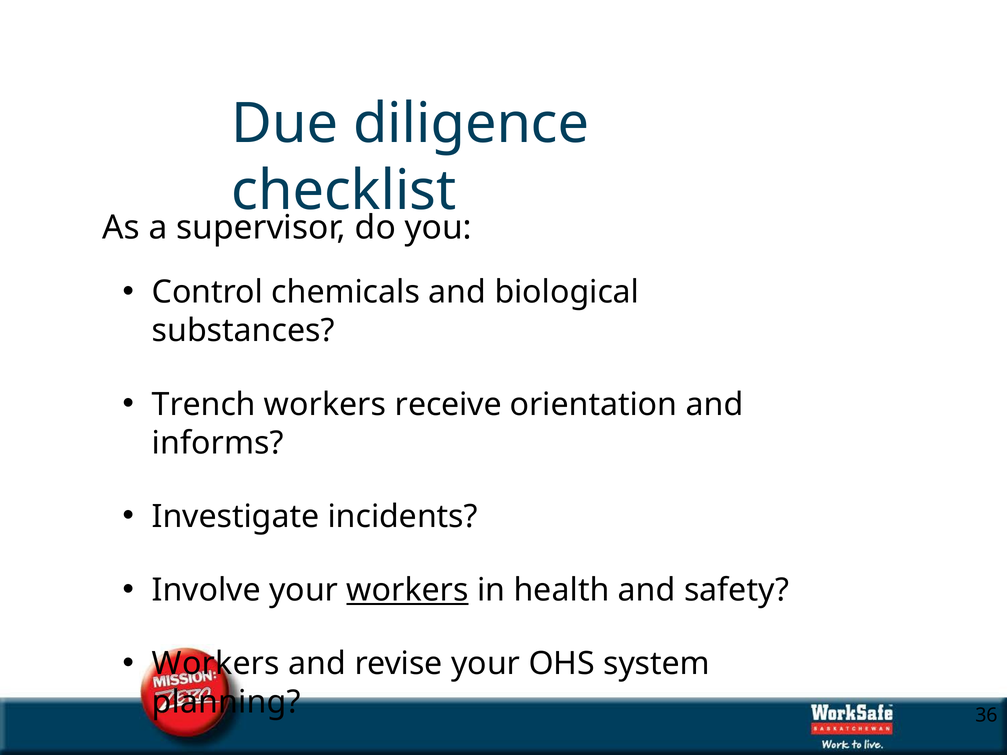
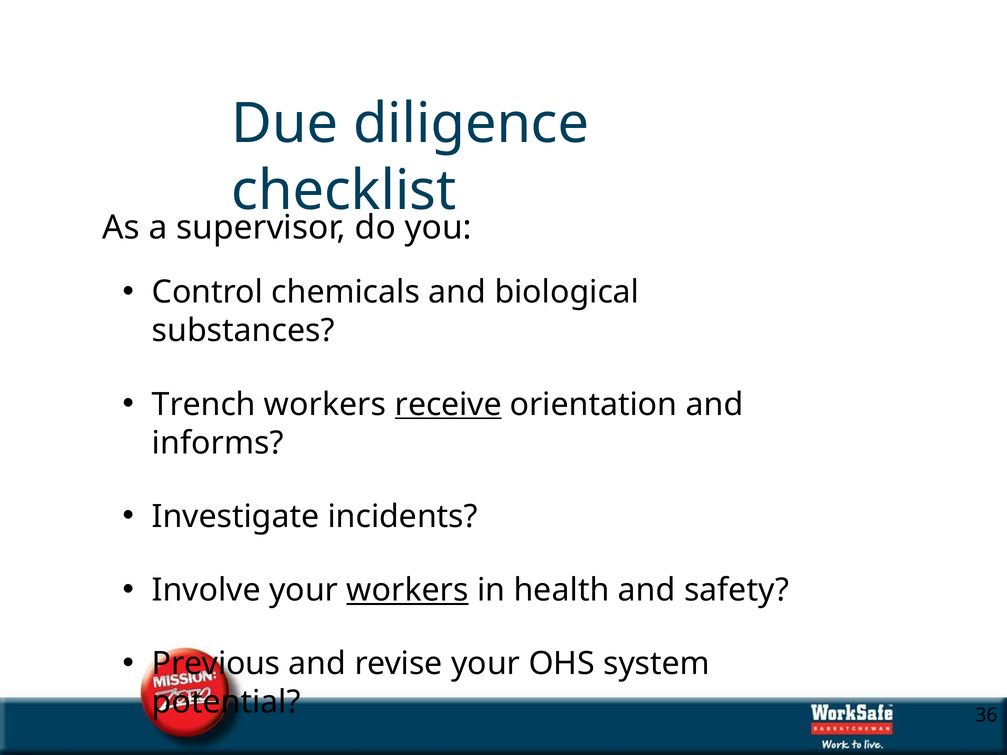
receive underline: none -> present (448, 405)
Workers: Workers -> Previous (216, 664)
planning: planning -> potential (226, 702)
